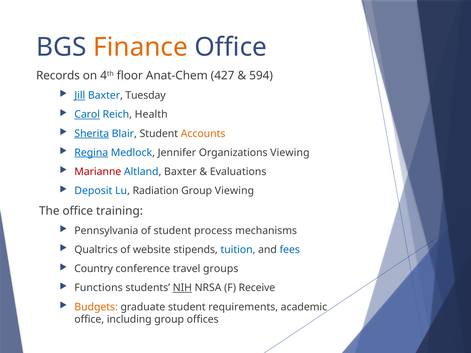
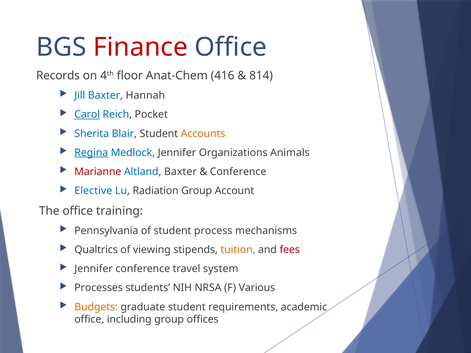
Finance colour: orange -> red (141, 47)
427: 427 -> 416 (223, 76)
594: 594 -> 814 (261, 76)
Jill underline: present -> none (80, 95)
Tuesday: Tuesday -> Hannah (145, 95)
Health: Health -> Pocket (151, 115)
Sherita underline: present -> none (92, 134)
Organizations Viewing: Viewing -> Animals (290, 153)
Evaluations: Evaluations -> Conference (238, 172)
Deposit: Deposit -> Elective (93, 191)
Group Viewing: Viewing -> Account (235, 191)
website: website -> viewing (152, 250)
tuition colour: blue -> orange (238, 250)
fees colour: blue -> red (290, 250)
Country: Country -> Jennifer (94, 269)
groups: groups -> system (221, 269)
Functions: Functions -> Processes (99, 288)
NIH underline: present -> none (182, 288)
Receive: Receive -> Various (257, 288)
